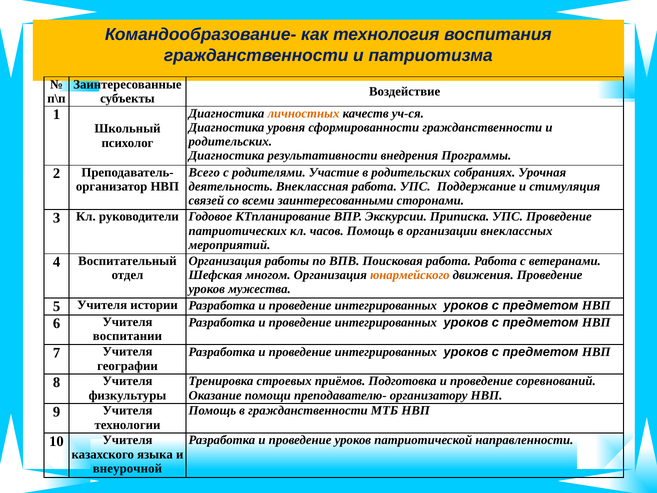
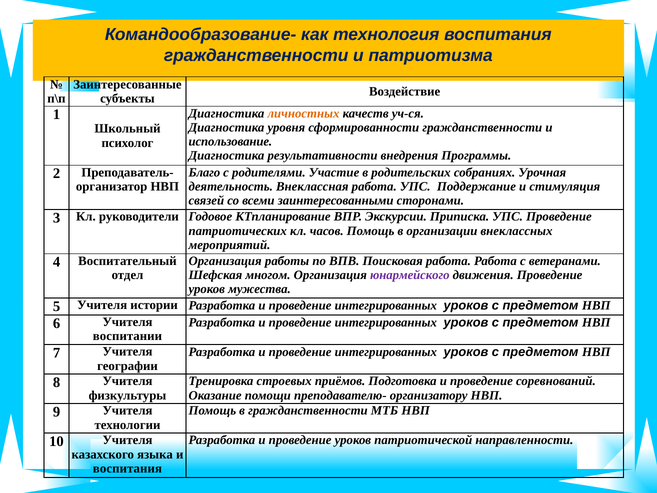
родительских: родительских -> использование (230, 142)
Всего: Всего -> Благо (204, 172)
юнармейского colour: orange -> purple (410, 275)
внеурочной: внеурочной -> воспитания (127, 468)
